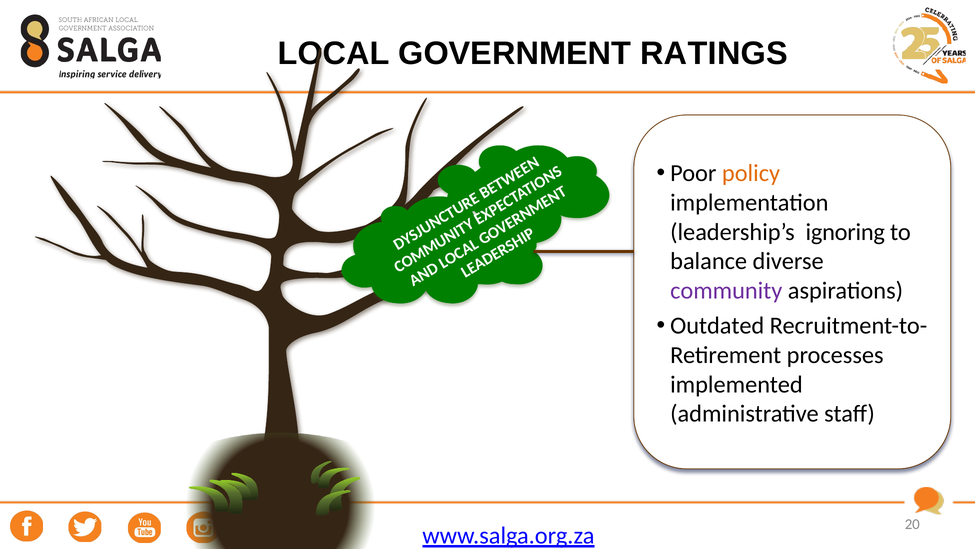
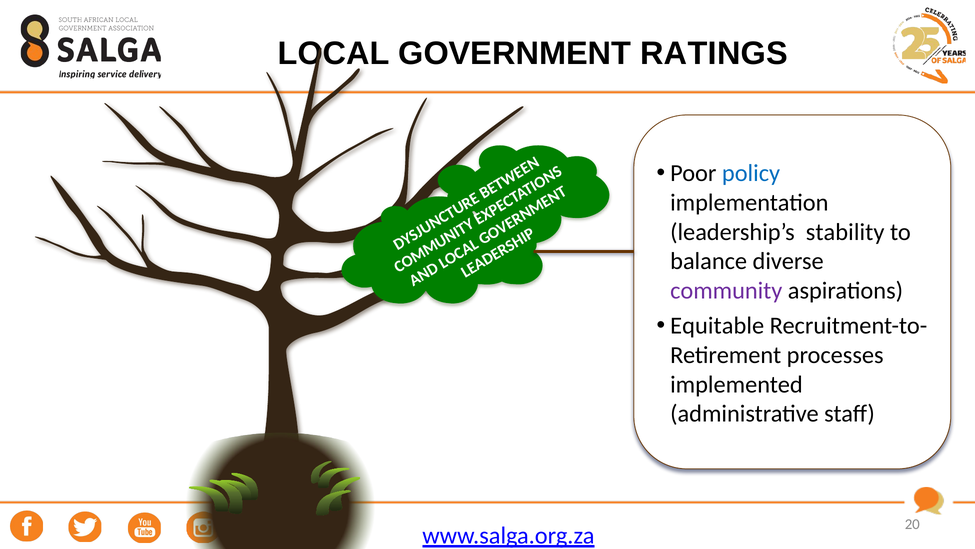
policy colour: orange -> blue (751, 173)
ignoring: ignoring -> stability (845, 232)
Outdated: Outdated -> Equitable (717, 326)
